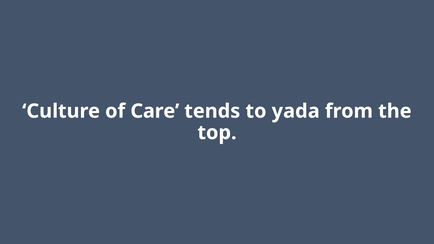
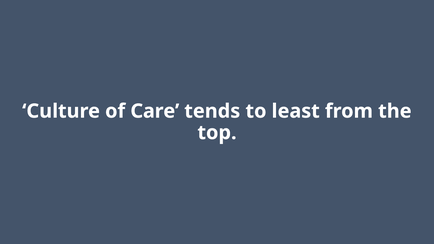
yada: yada -> least (296, 111)
